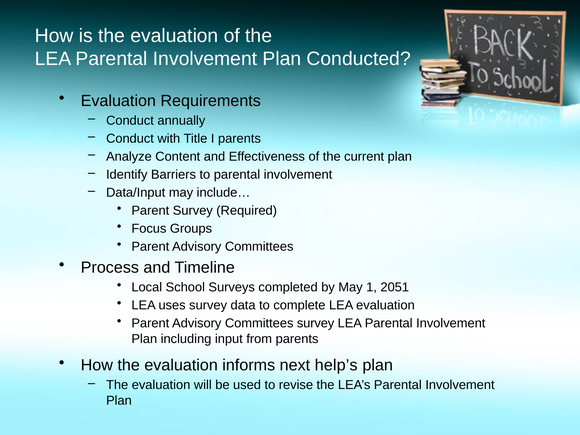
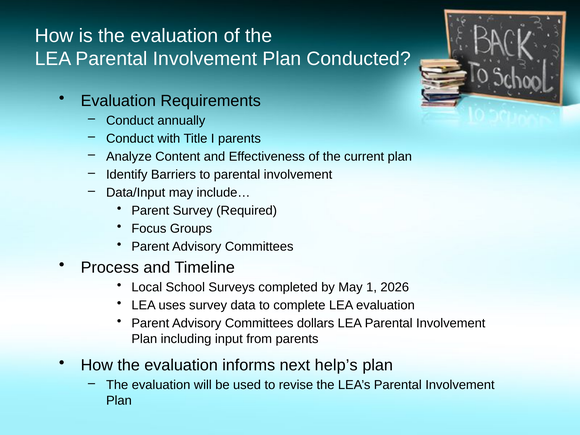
2051: 2051 -> 2026 (395, 287)
Committees survey: survey -> dollars (316, 323)
